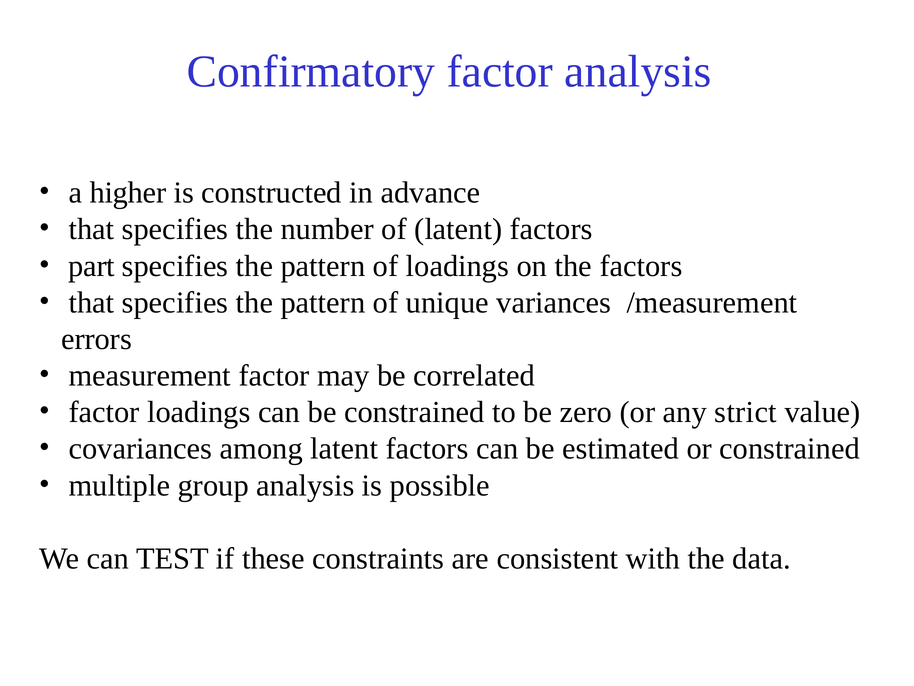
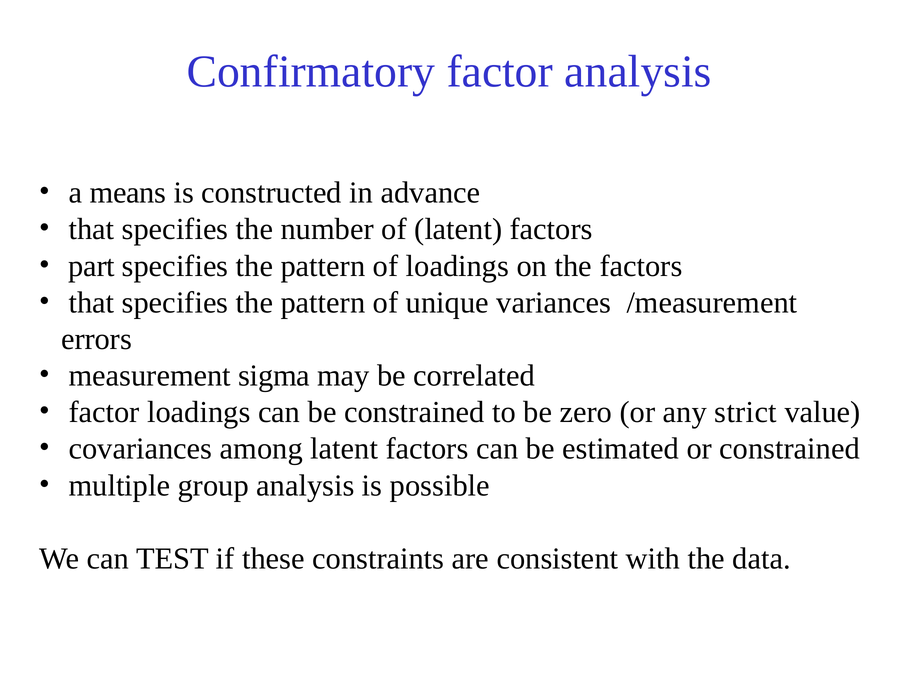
higher: higher -> means (128, 193)
measurement factor: factor -> sigma (274, 375)
